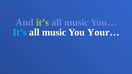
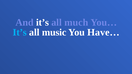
it’s colour: light green -> white (42, 22)
music: music -> much (76, 22)
Your…: Your… -> Have… (103, 32)
